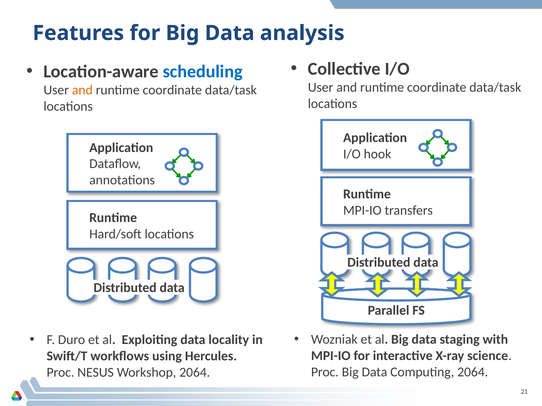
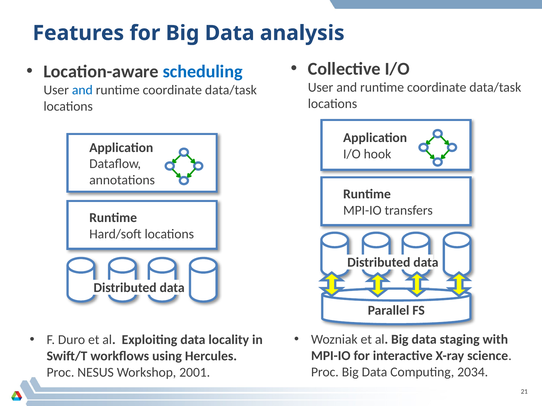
and colour: orange -> blue (82, 90)
Computing 2064: 2064 -> 2034 (473, 372)
Workshop 2064: 2064 -> 2001 (195, 373)
